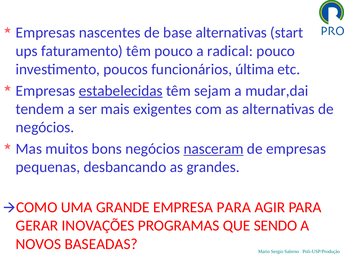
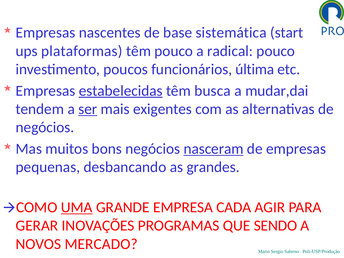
base alternativas: alternativas -> sistemática (231, 33)
faturamento: faturamento -> plataformas (82, 51)
sejam: sejam -> busca (213, 91)
ser underline: none -> present (88, 109)
UMA underline: none -> present (77, 207)
EMPRESA PARA: PARA -> CADA (234, 207)
BASEADAS: BASEADAS -> MERCADO (101, 244)
